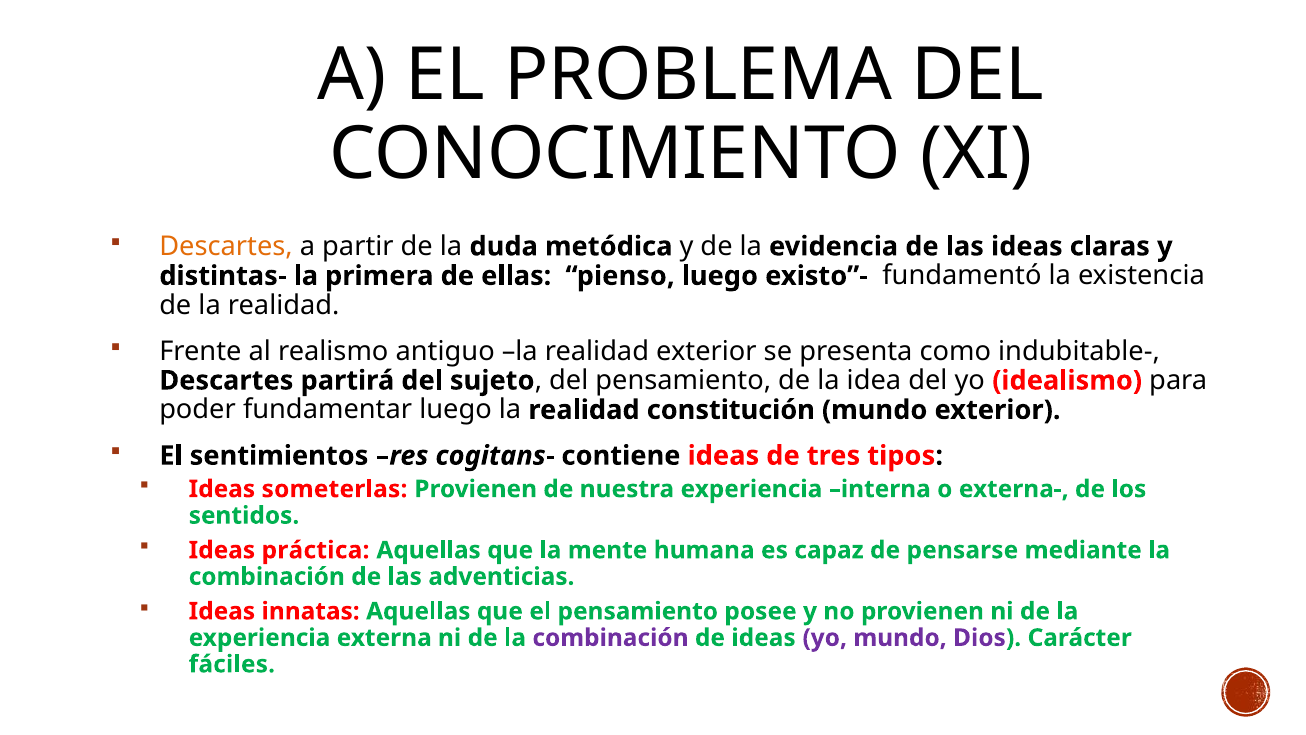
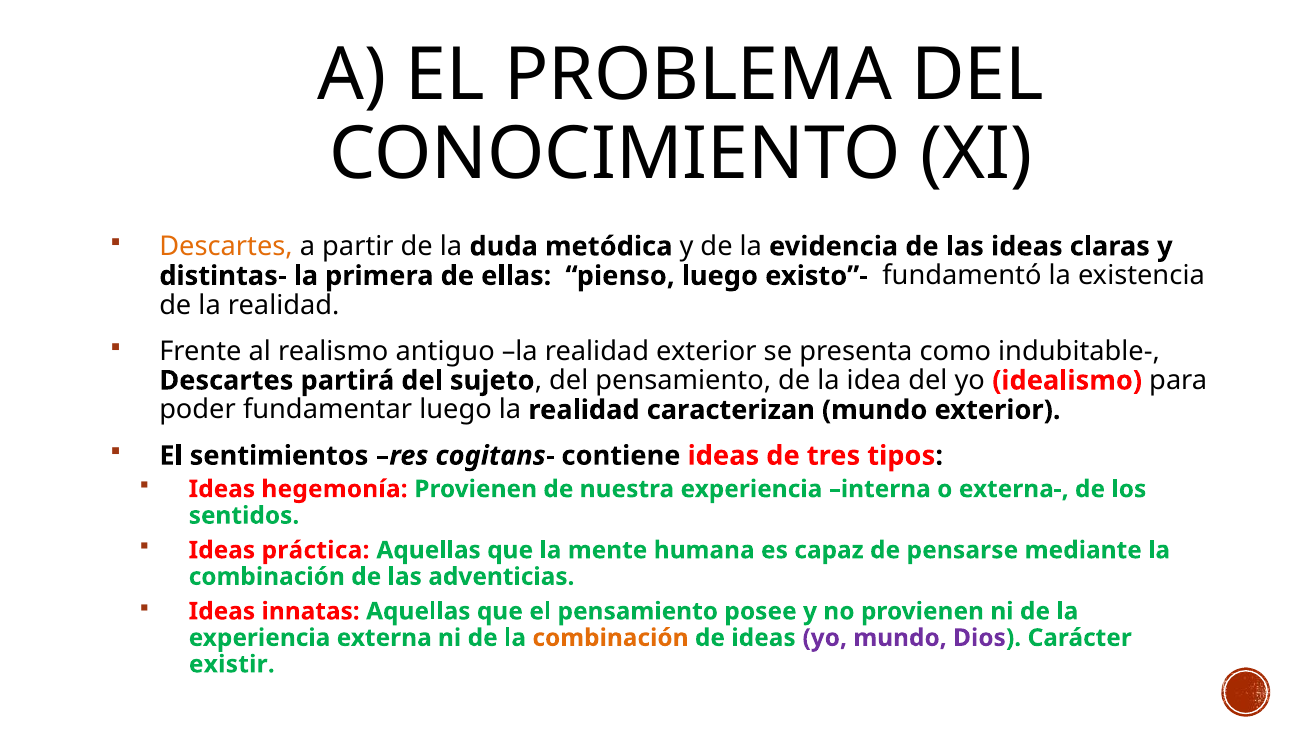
constitución: constitución -> caracterizan (731, 410)
someterlas: someterlas -> hegemonía (335, 489)
combinación colour: purple -> orange (610, 637)
fáciles: fáciles -> existir (232, 664)
